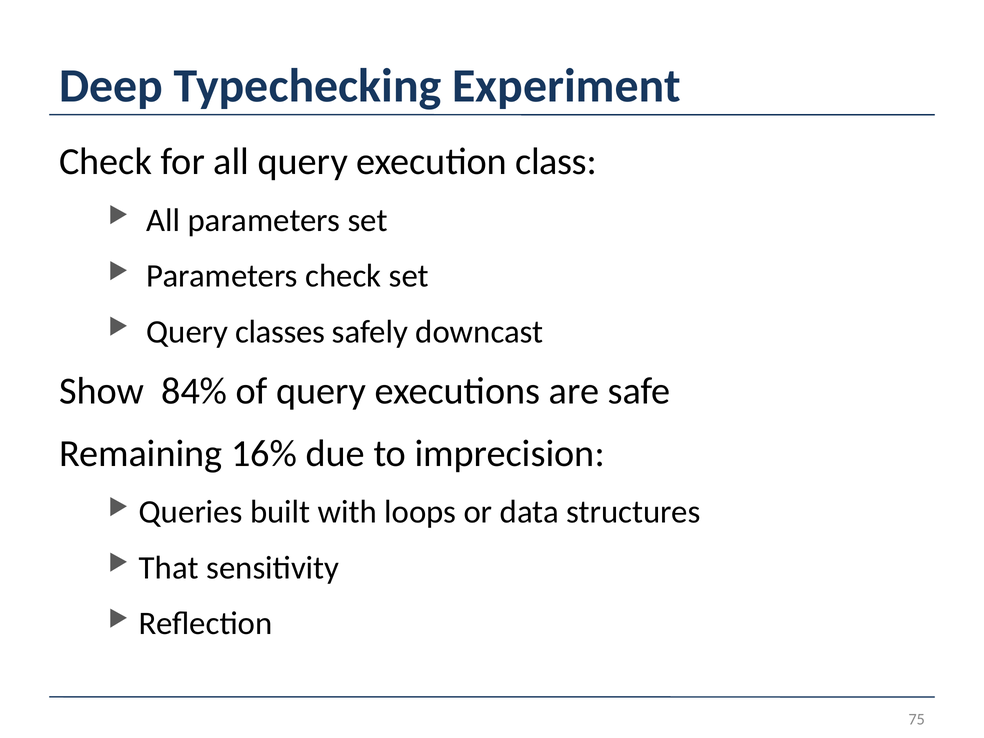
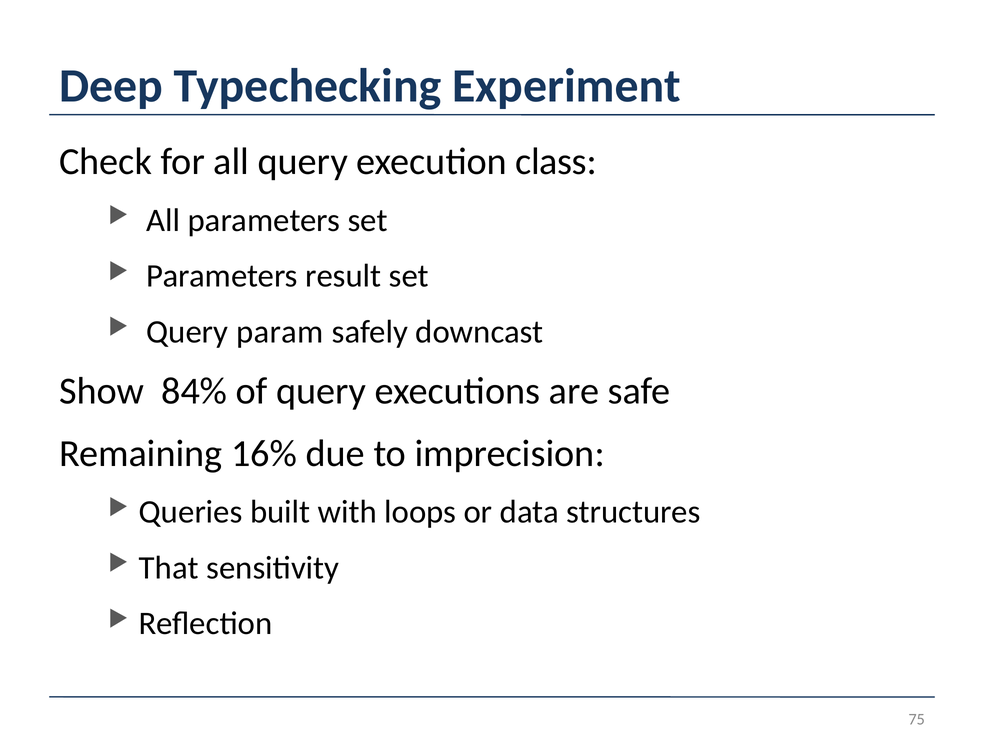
Parameters check: check -> result (343, 276)
classes: classes -> param (280, 332)
